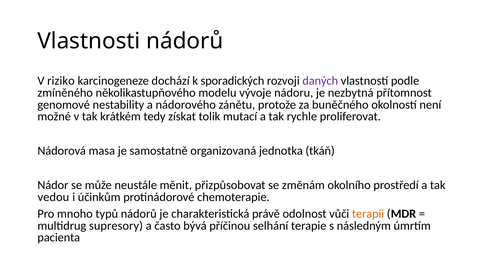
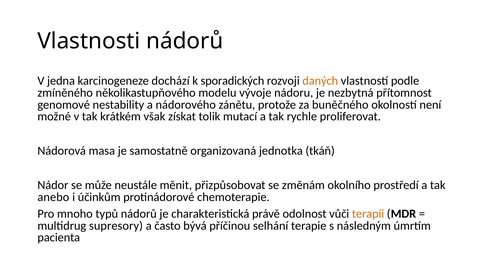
riziko: riziko -> jedna (61, 81)
daných colour: purple -> orange (320, 81)
tedy: tedy -> však (154, 117)
vedou: vedou -> anebo (53, 197)
